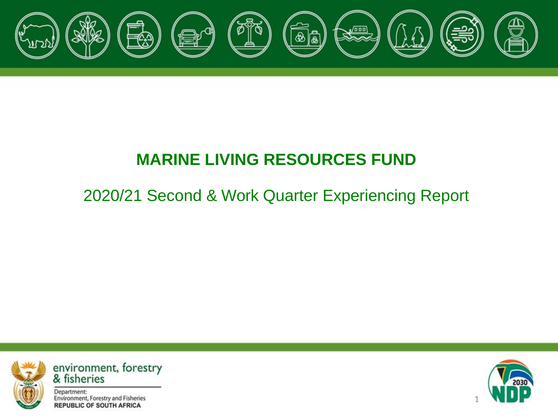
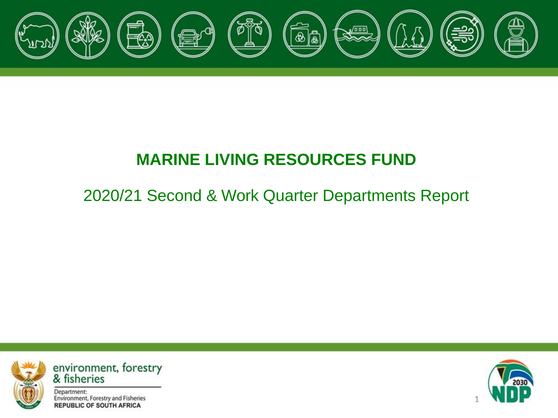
Experiencing: Experiencing -> Departments (369, 196)
